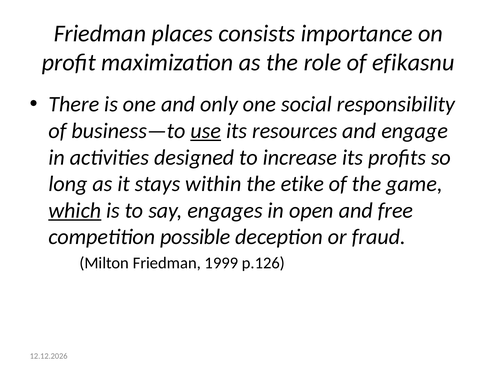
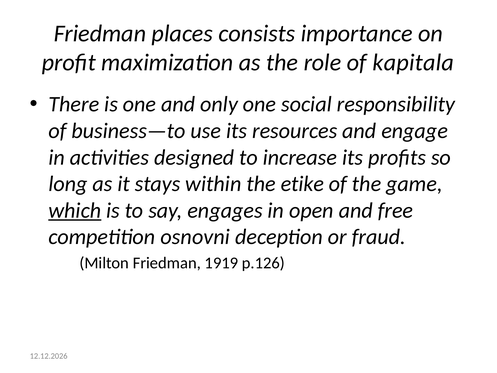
efikasnu: efikasnu -> kapitala (413, 63)
use underline: present -> none (206, 131)
possible: possible -> osnovni (195, 237)
1999: 1999 -> 1919 (221, 263)
